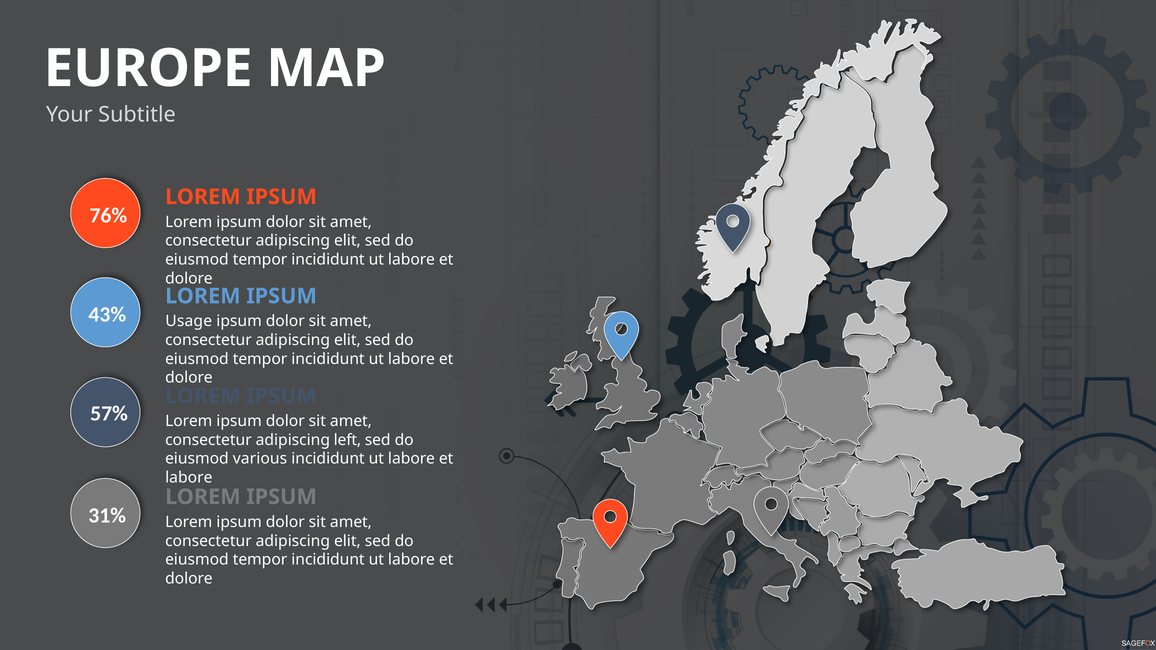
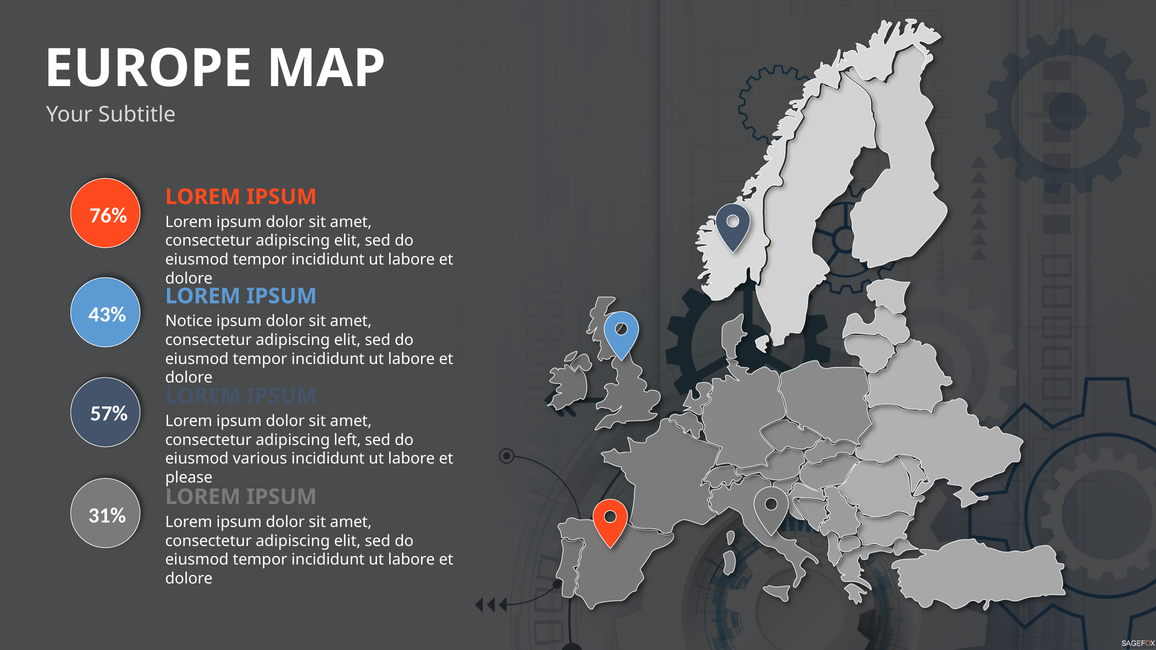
Usage: Usage -> Notice (189, 321)
labore: labore -> please (189, 478)
